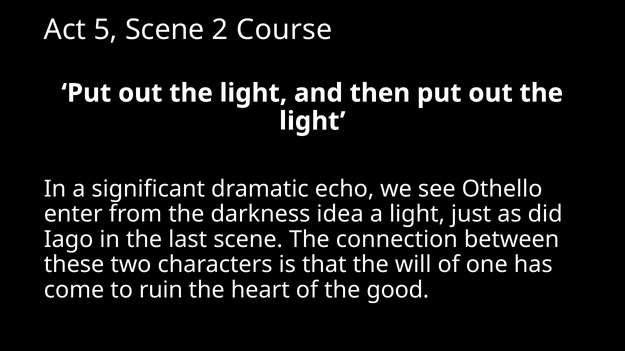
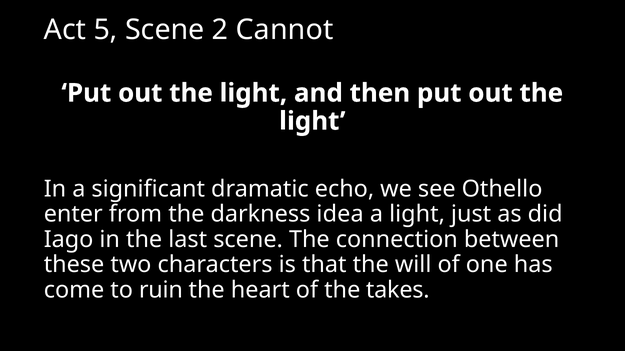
Course: Course -> Cannot (285, 30)
good: good -> takes (398, 290)
